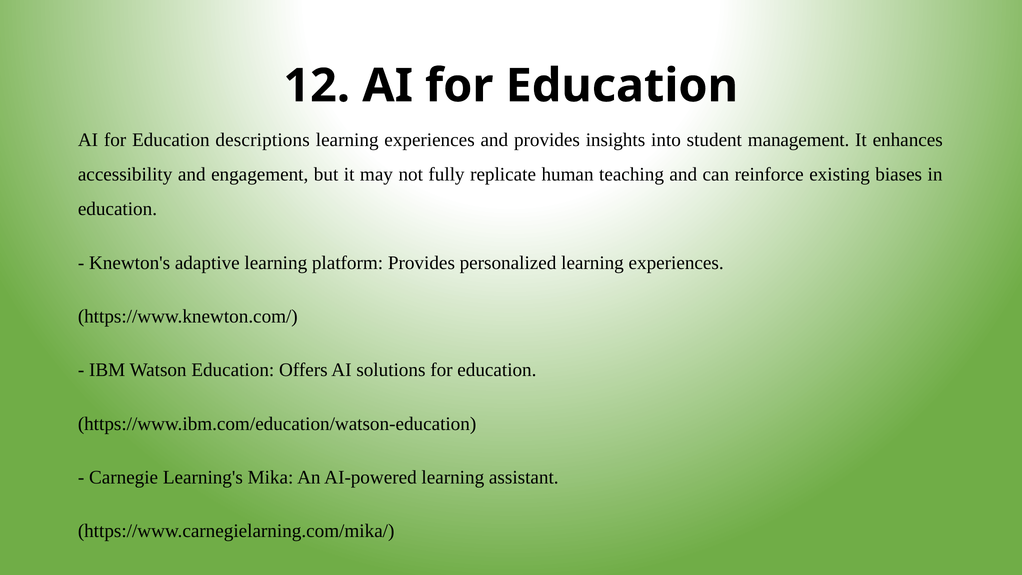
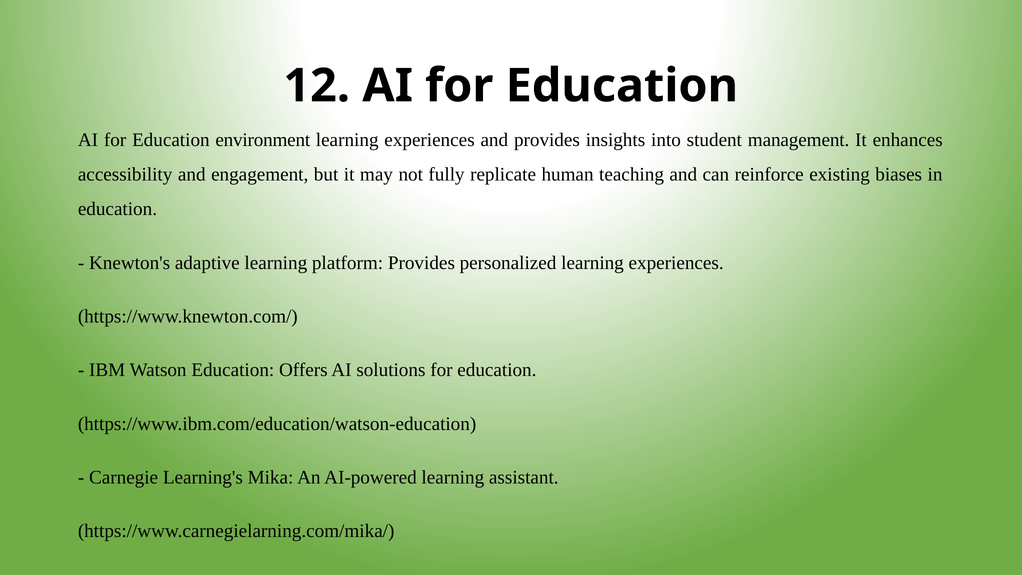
descriptions: descriptions -> environment (263, 140)
